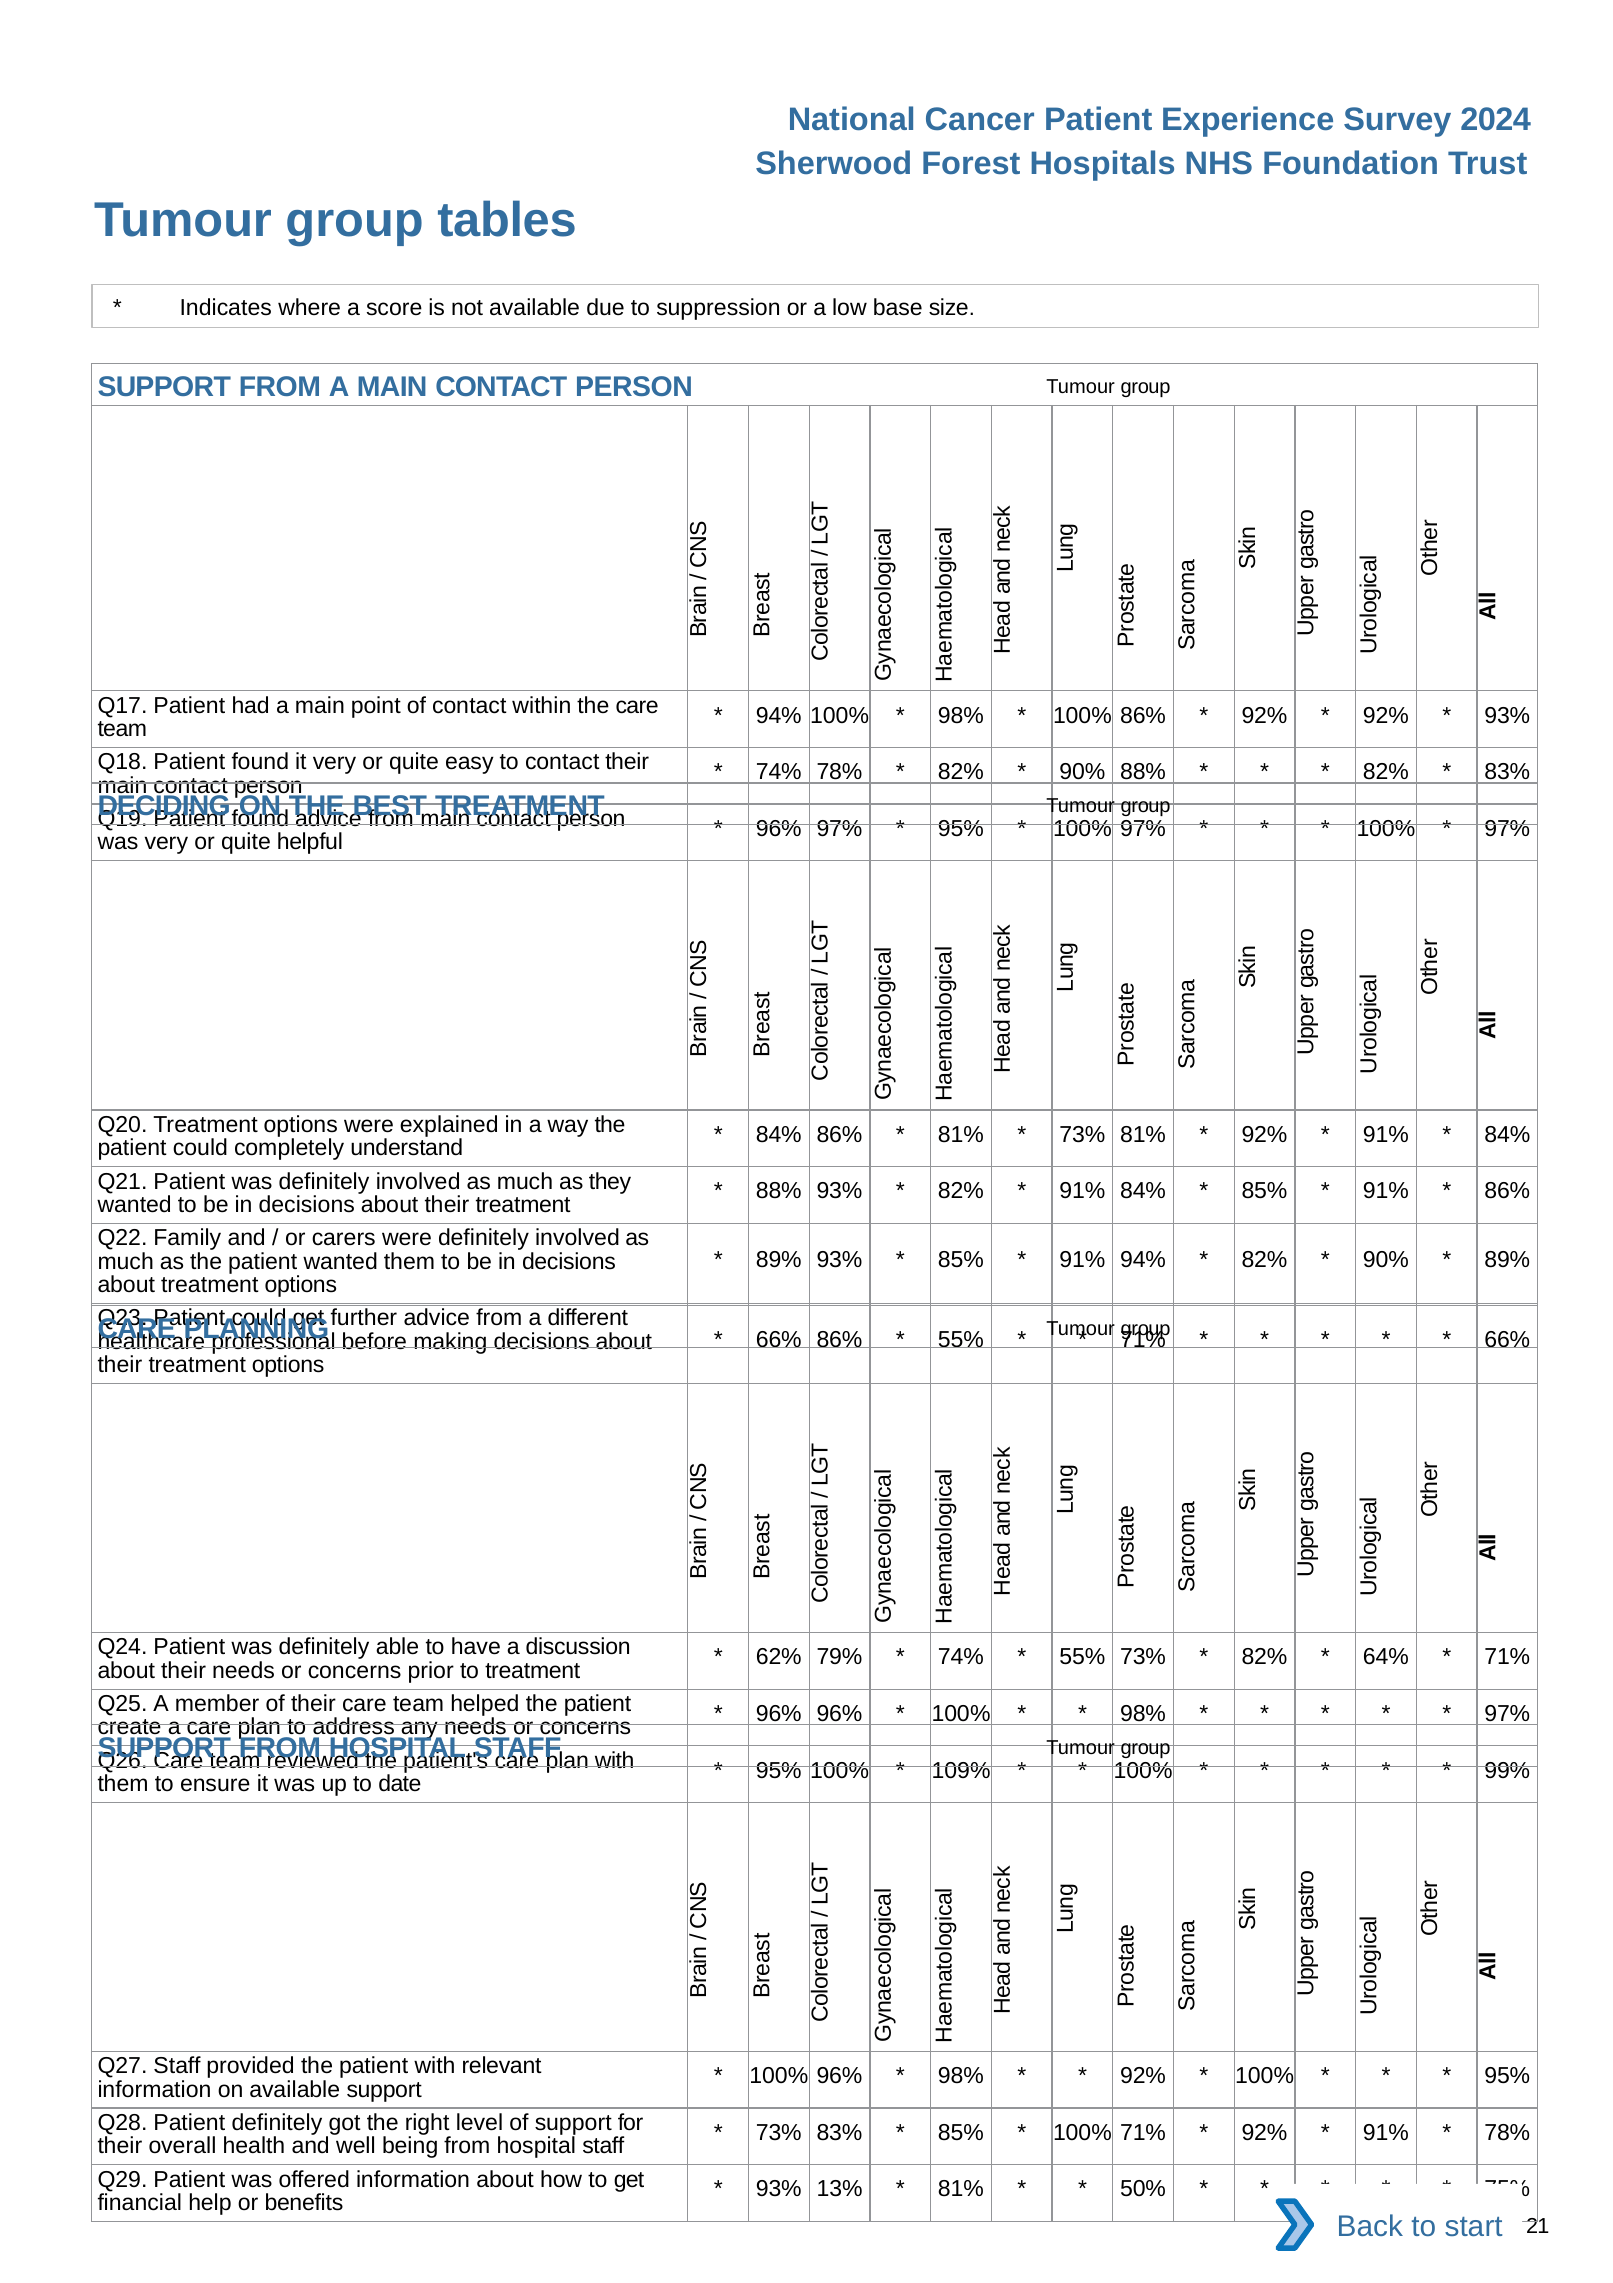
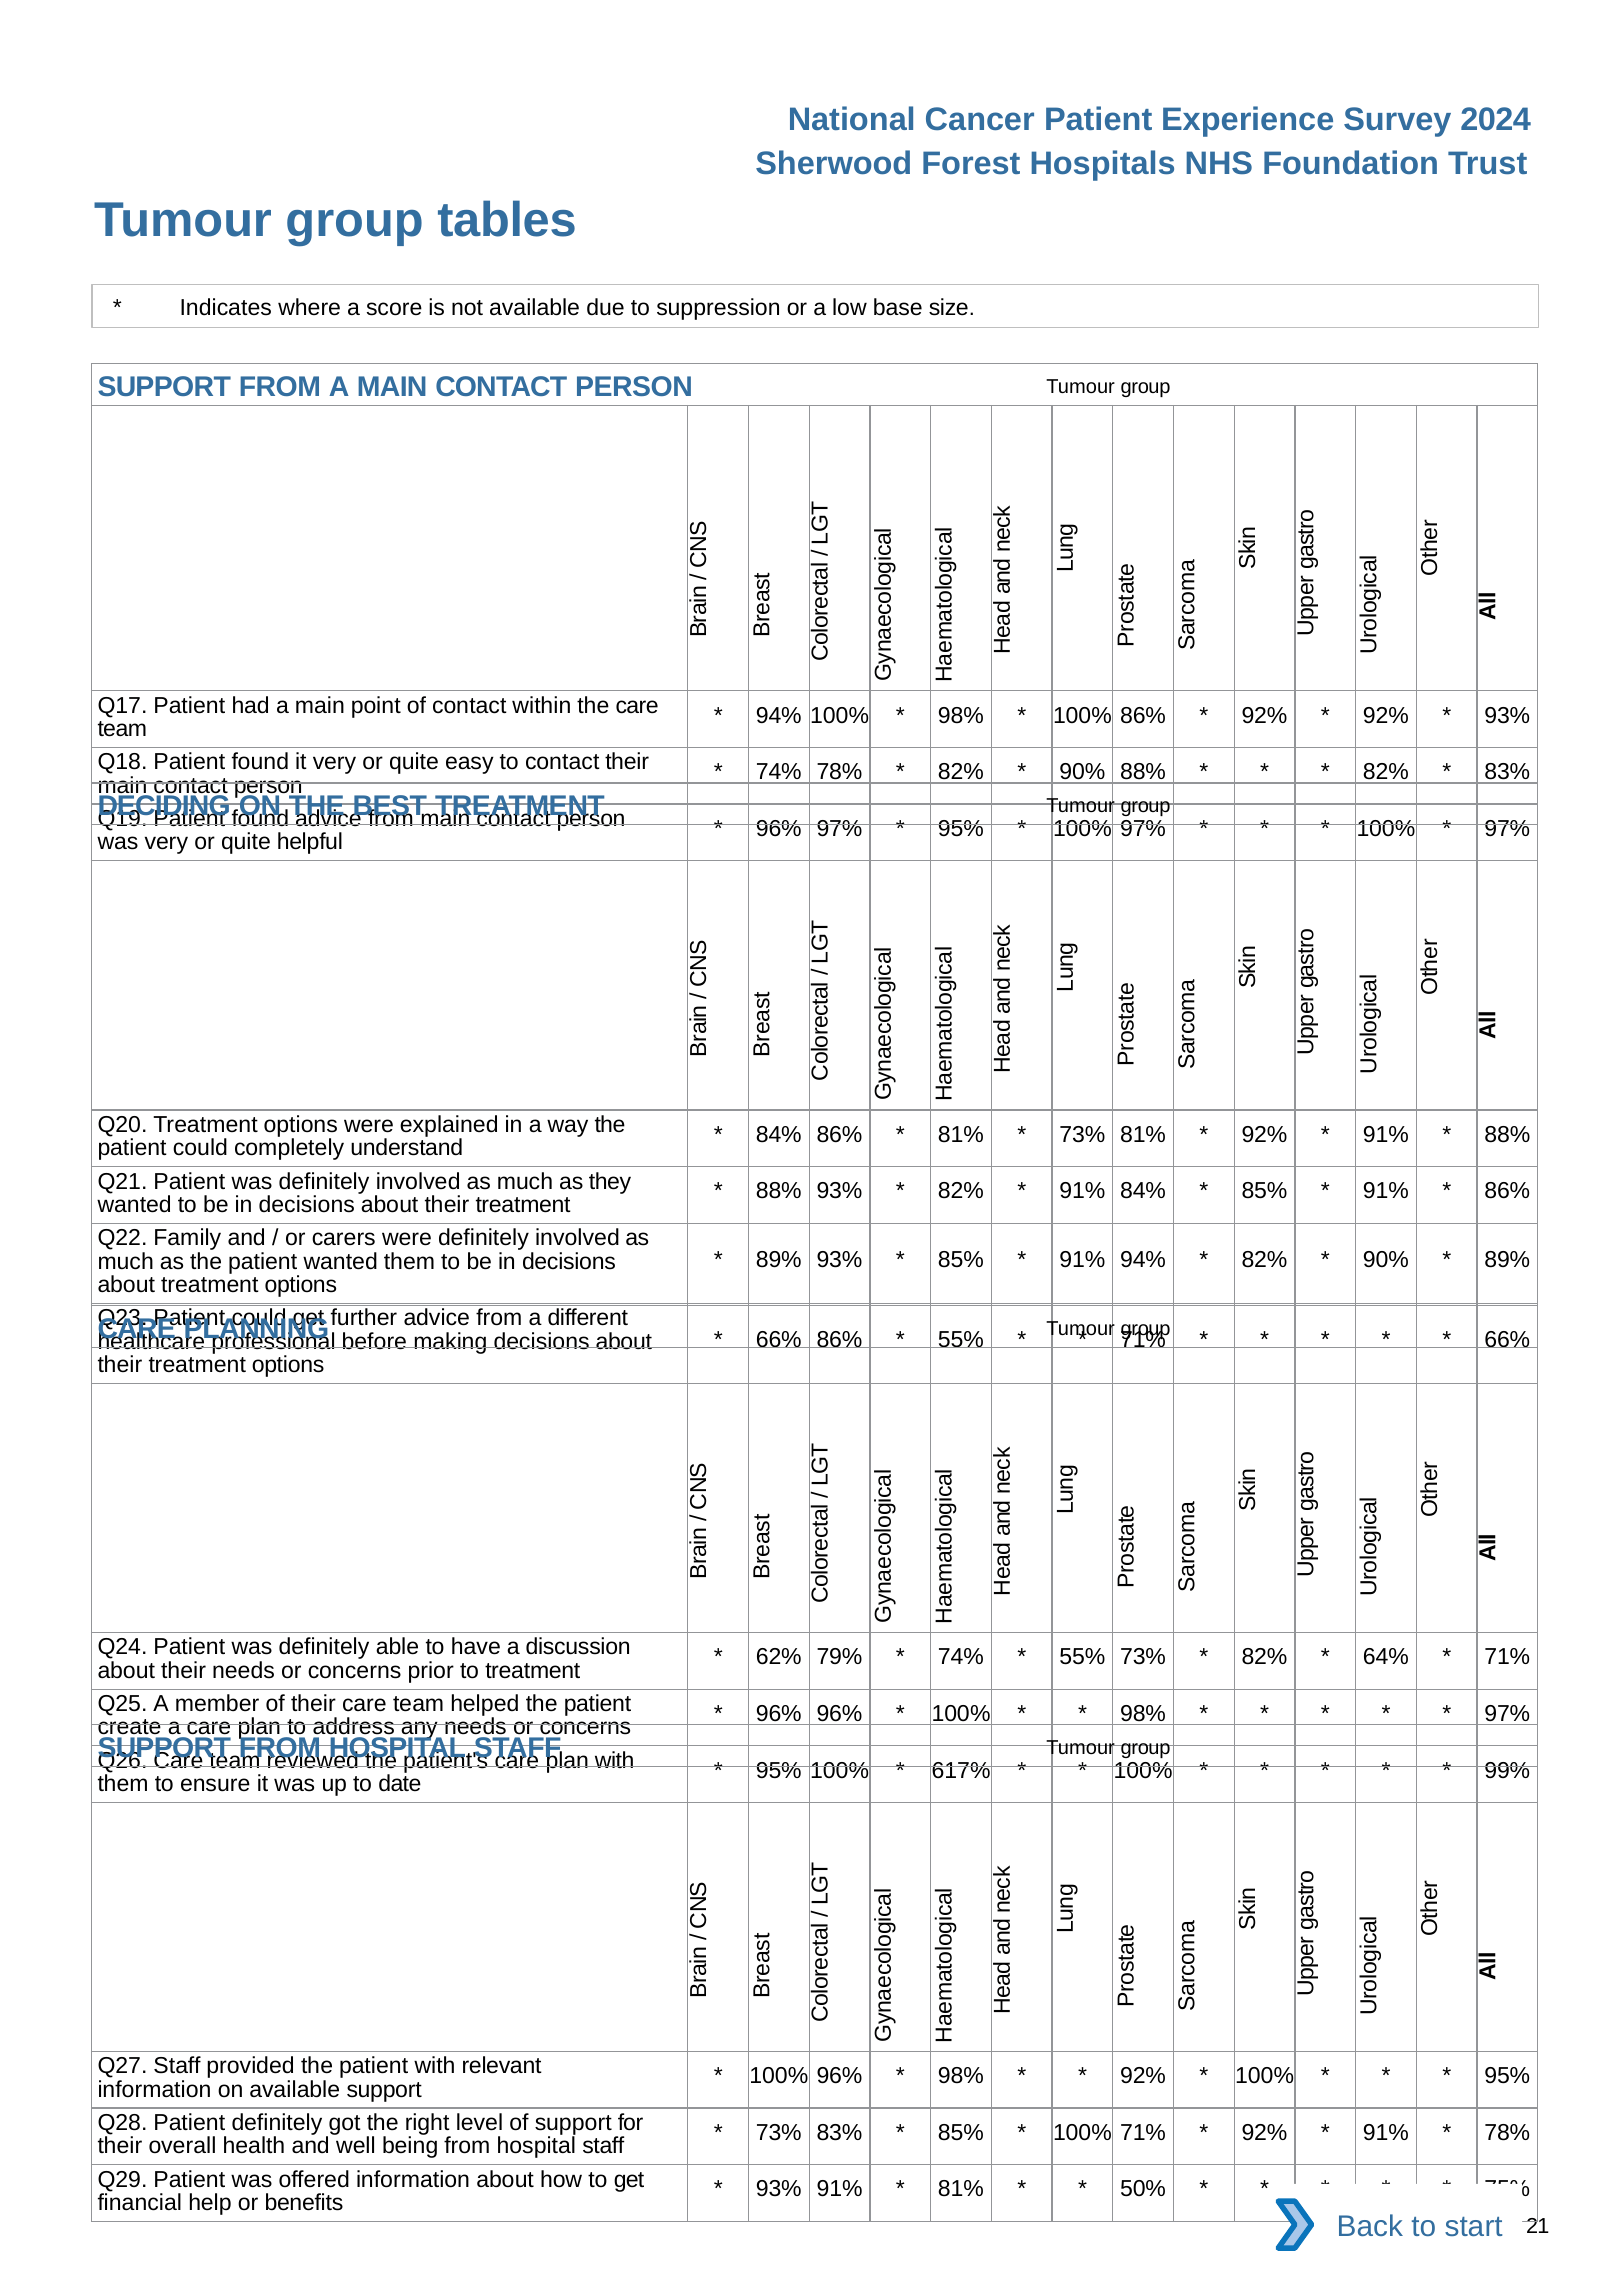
84%: 84% -> 88% (1507, 1134)
109%: 109% -> 617% (961, 1770)
93% 13%: 13% -> 91% (840, 2189)
